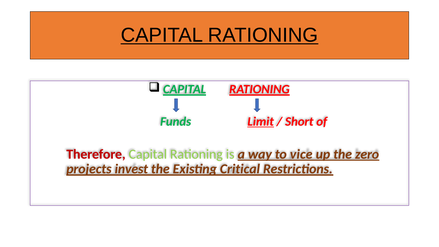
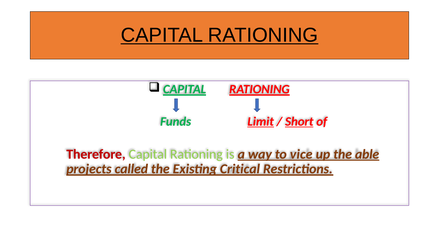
Short underline: none -> present (299, 122)
zero: zero -> able (367, 154)
invest: invest -> called (131, 169)
